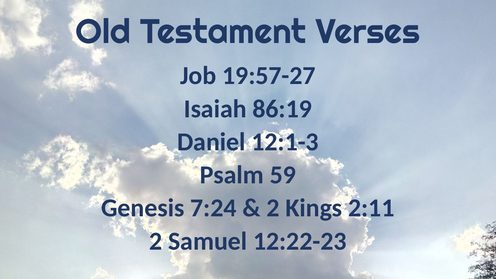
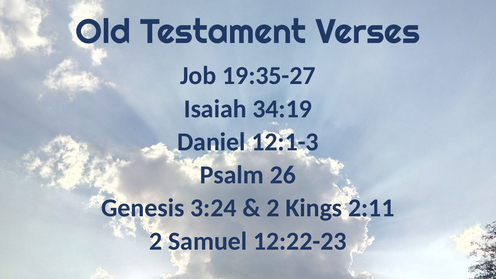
19:57-27: 19:57-27 -> 19:35-27 (269, 76)
86:19: 86:19 -> 34:19 (282, 109)
59: 59 -> 26 (283, 175)
7:24: 7:24 -> 3:24 (213, 208)
